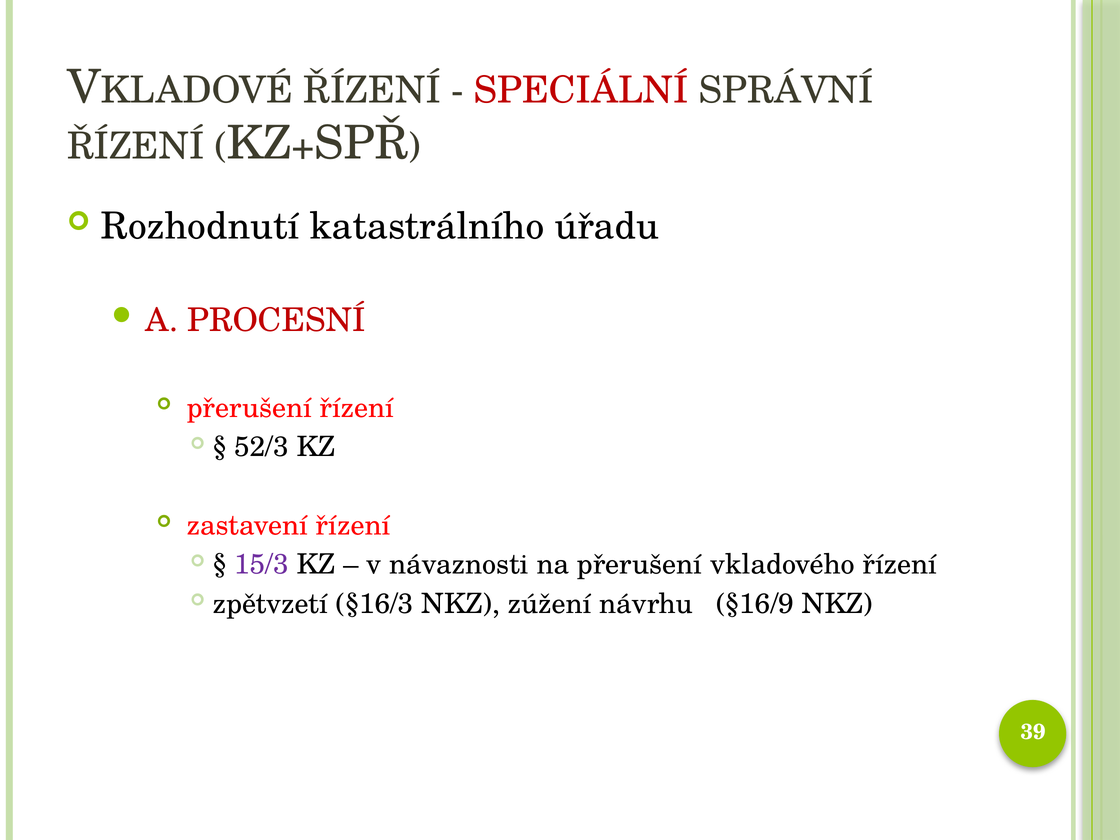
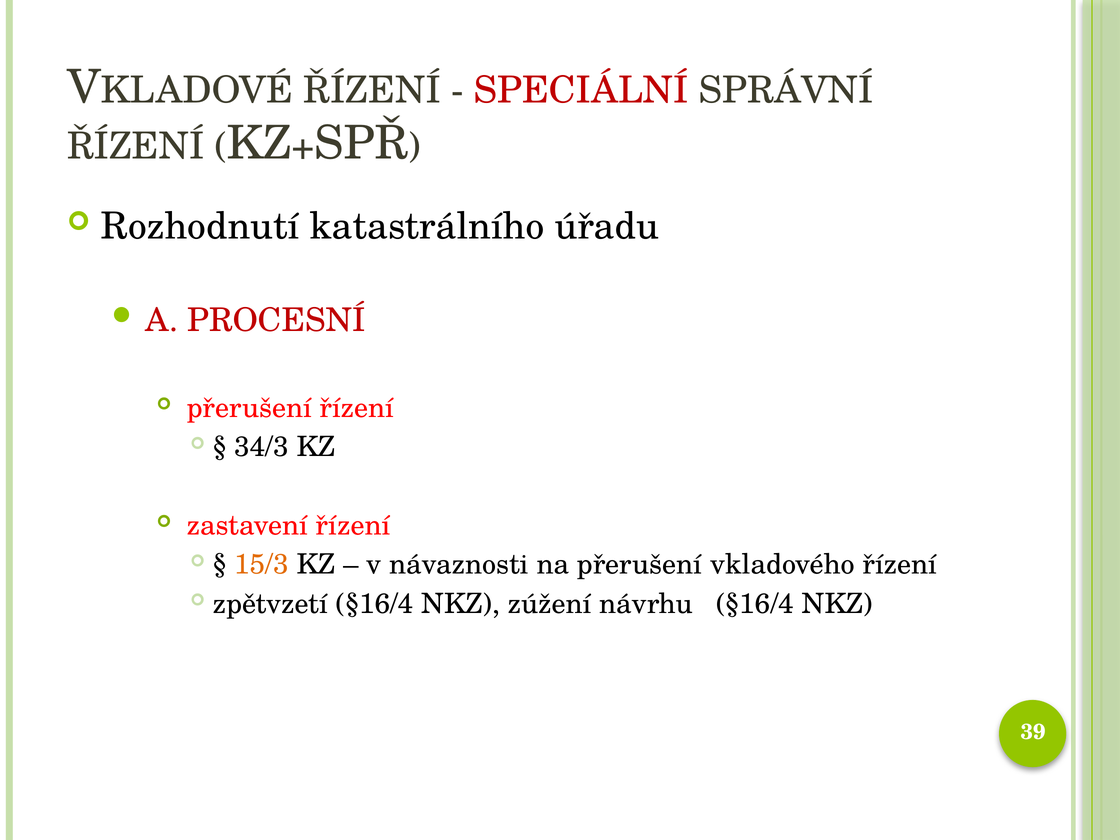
52/3: 52/3 -> 34/3 (262, 447)
15/3 colour: purple -> orange (262, 565)
zpětvzetí §16/3: §16/3 -> §16/4 (375, 604)
návrhu §16/9: §16/9 -> §16/4 (755, 604)
